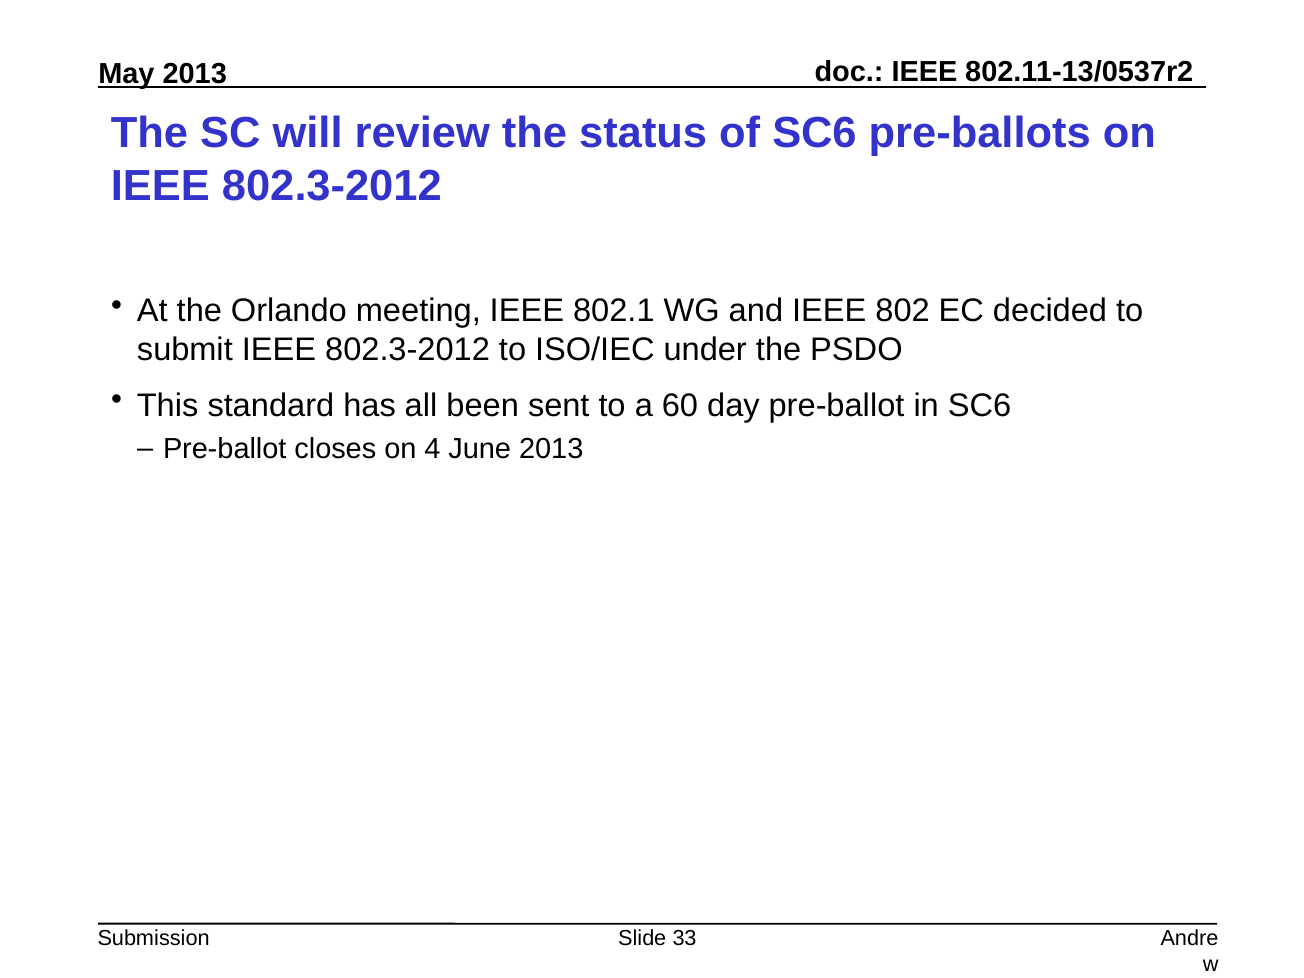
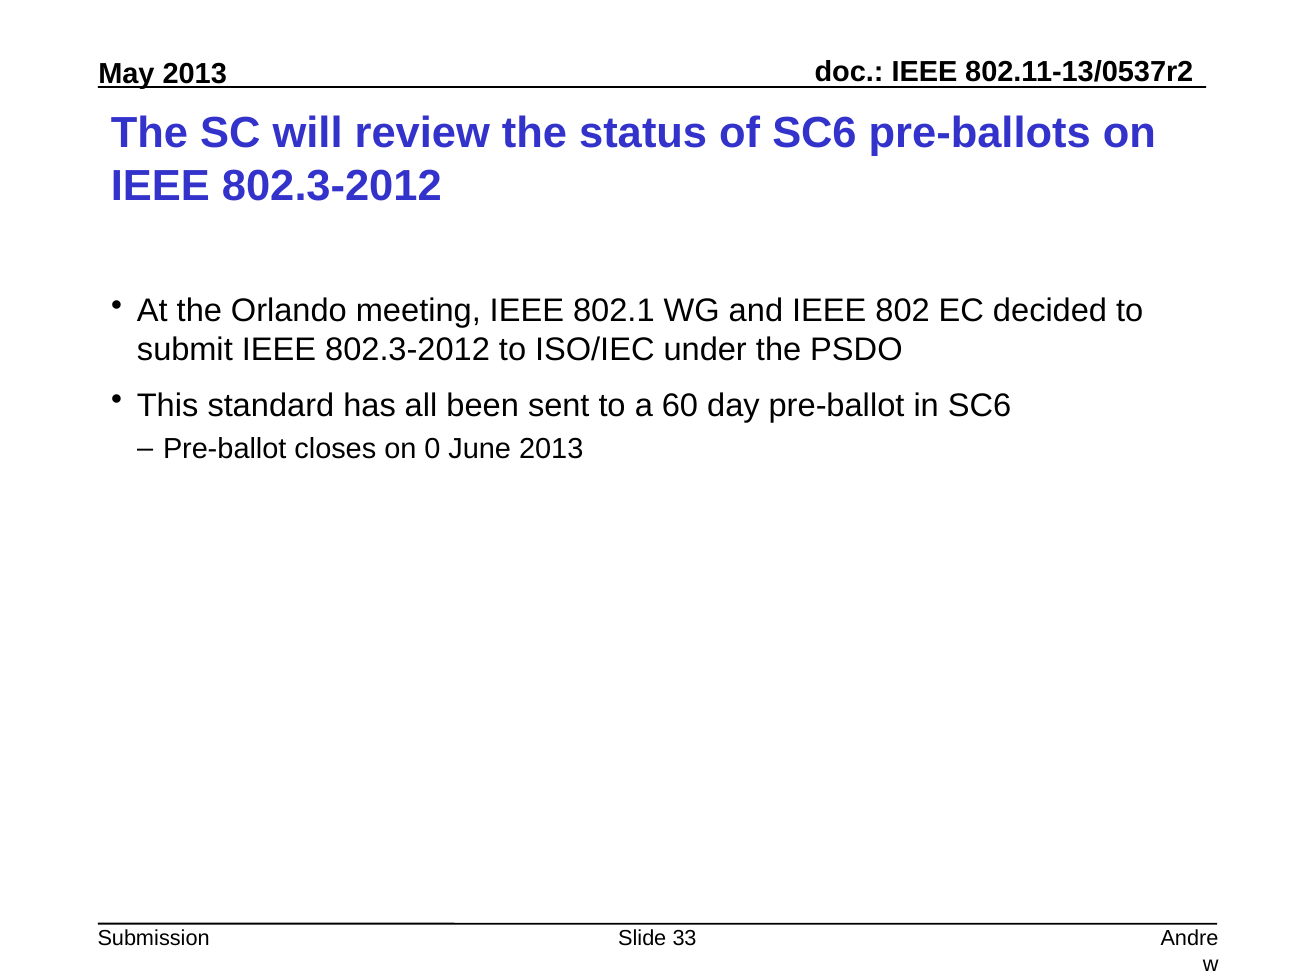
4: 4 -> 0 (432, 449)
